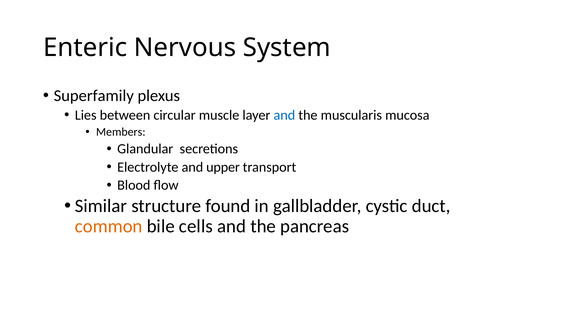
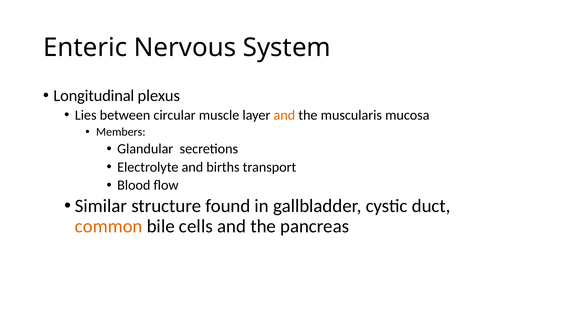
Superfamily: Superfamily -> Longitudinal (94, 96)
and colour: blue -> orange (284, 115)
upper: upper -> births (223, 167)
